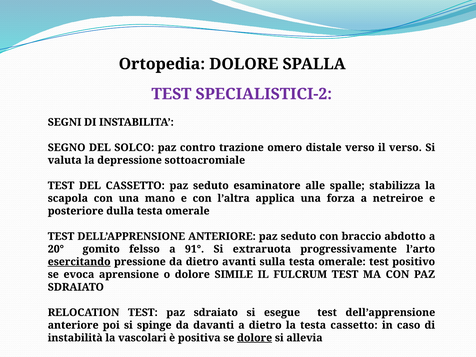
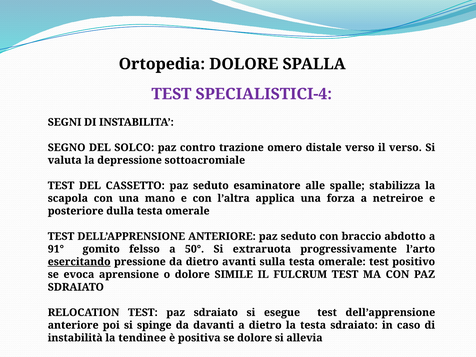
SPECIALISTICI-2: SPECIALISTICI-2 -> SPECIALISTICI-4 (264, 94)
20°: 20° -> 91° (56, 249)
91°: 91° -> 50° (195, 249)
testa cassetto: cassetto -> sdraiato (354, 325)
vascolari: vascolari -> tendinee (142, 338)
dolore underline: present -> none (255, 338)
